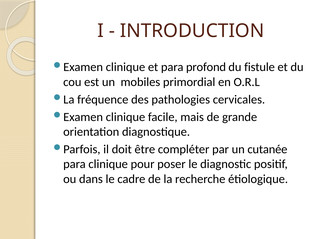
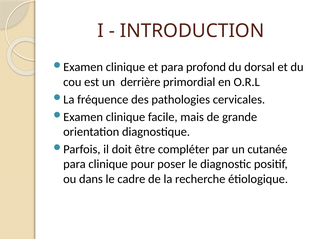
fistule: fistule -> dorsal (260, 67)
mobiles: mobiles -> derrière (140, 82)
